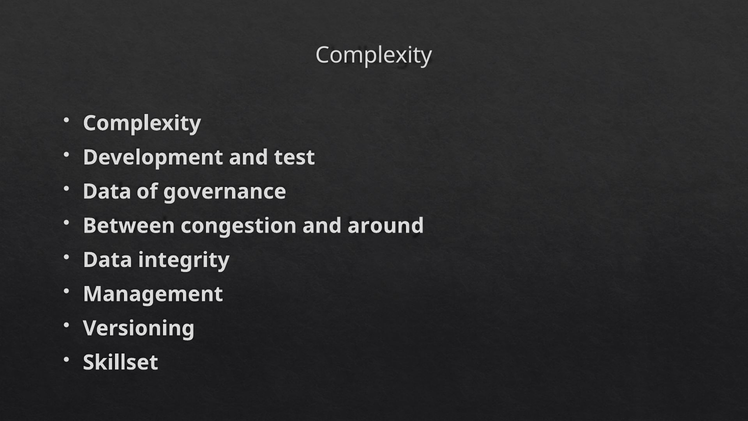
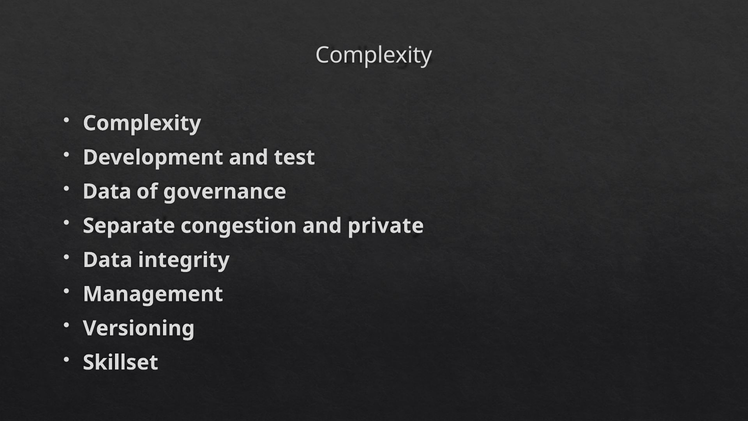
Between: Between -> Separate (129, 226)
around: around -> private (386, 226)
